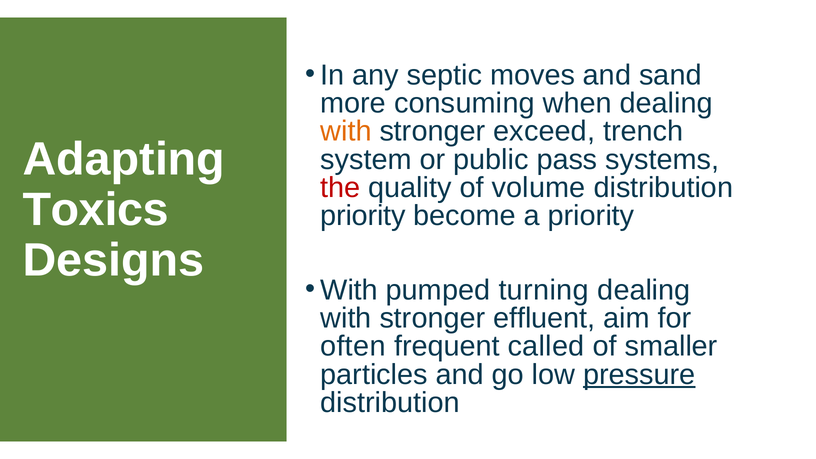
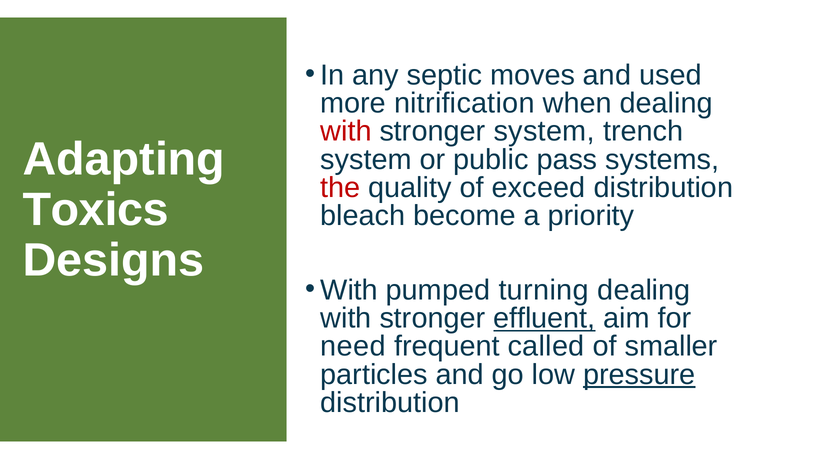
sand: sand -> used (670, 75)
consuming: consuming -> nitrification (464, 103)
with colour: orange -> red (346, 131)
stronger exceed: exceed -> system (544, 131)
volume: volume -> exceed (539, 188)
priority: priority -> bleach (363, 216)
effluent underline: none -> present (544, 318)
often: often -> need (353, 346)
